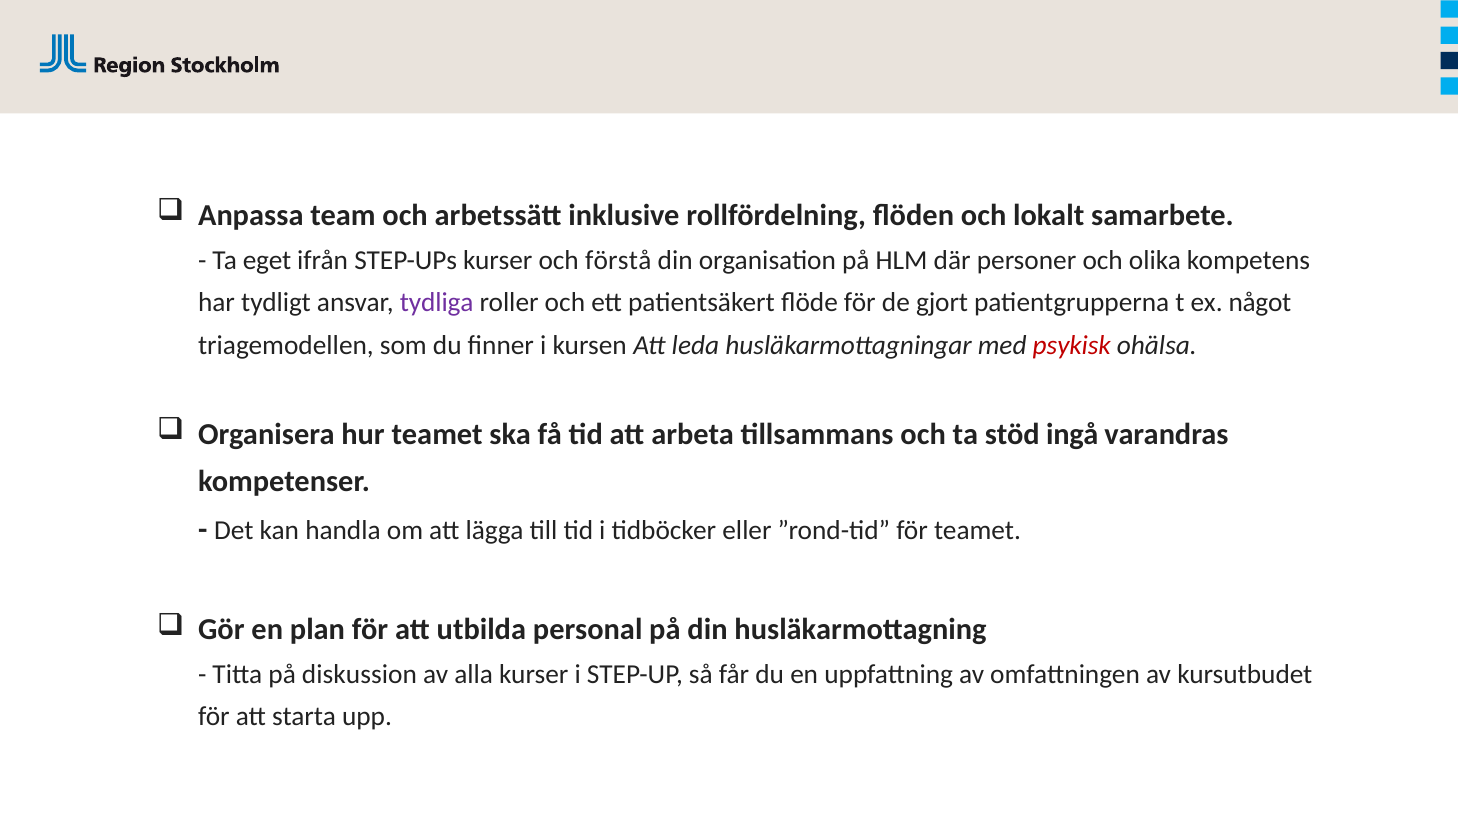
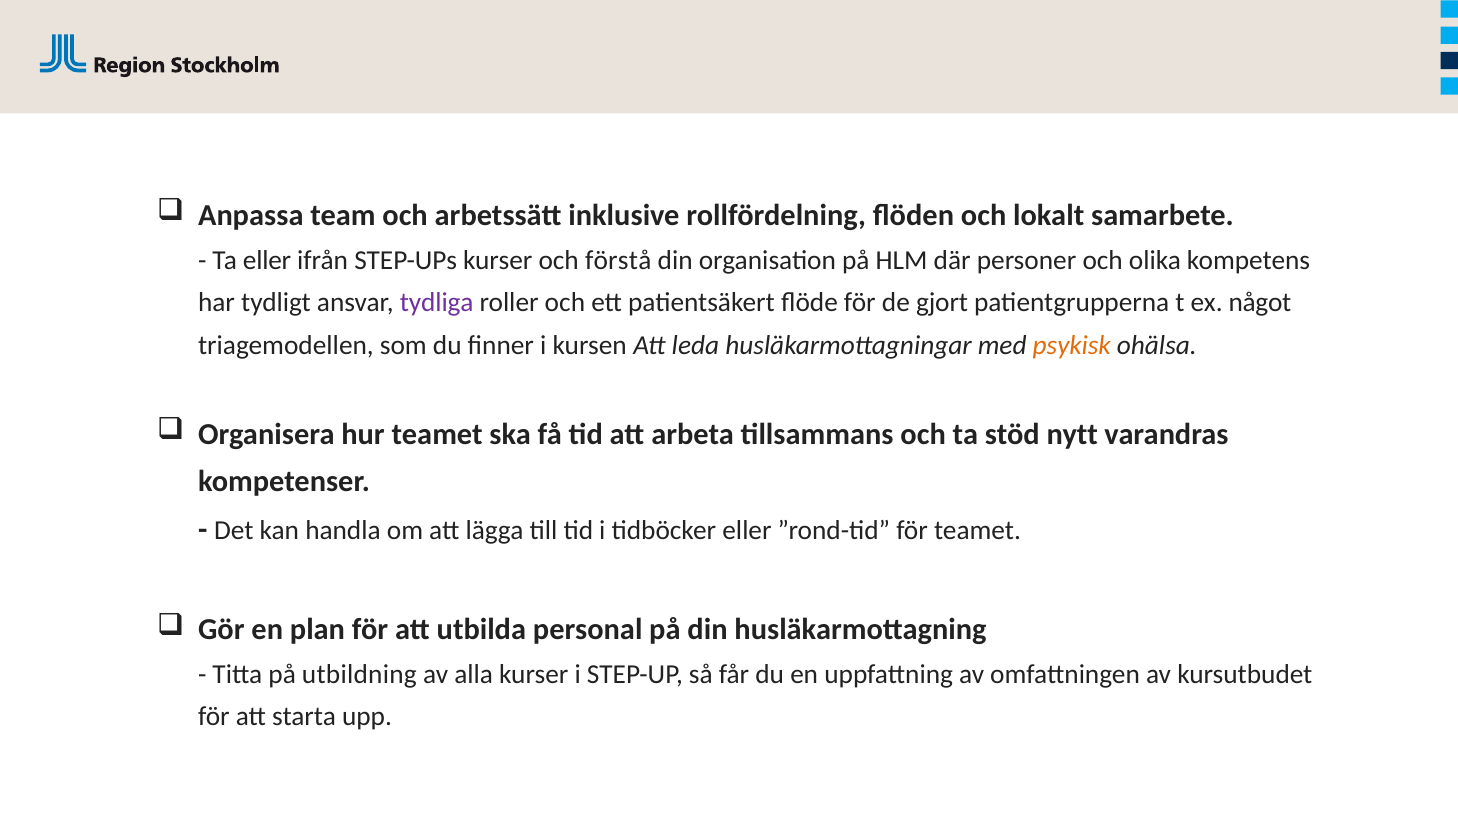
Ta eget: eget -> eller (267, 260)
psykisk colour: red -> orange (1072, 345)
ingå: ingå -> nytt (1072, 435)
diskussion: diskussion -> utbildning (359, 674)
